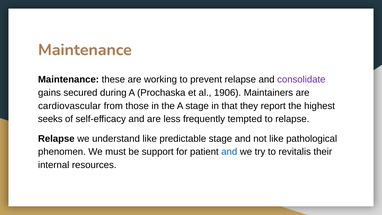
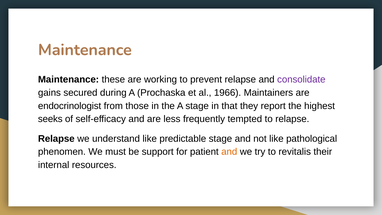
1906: 1906 -> 1966 (228, 93)
cardiovascular: cardiovascular -> endocrinologist (70, 106)
and colour: blue -> orange (229, 152)
